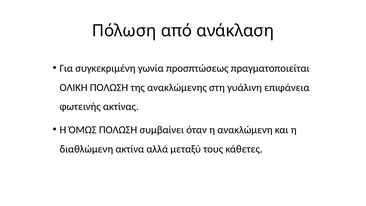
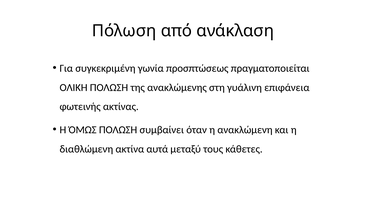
αλλά: αλλά -> αυτά (157, 149)
